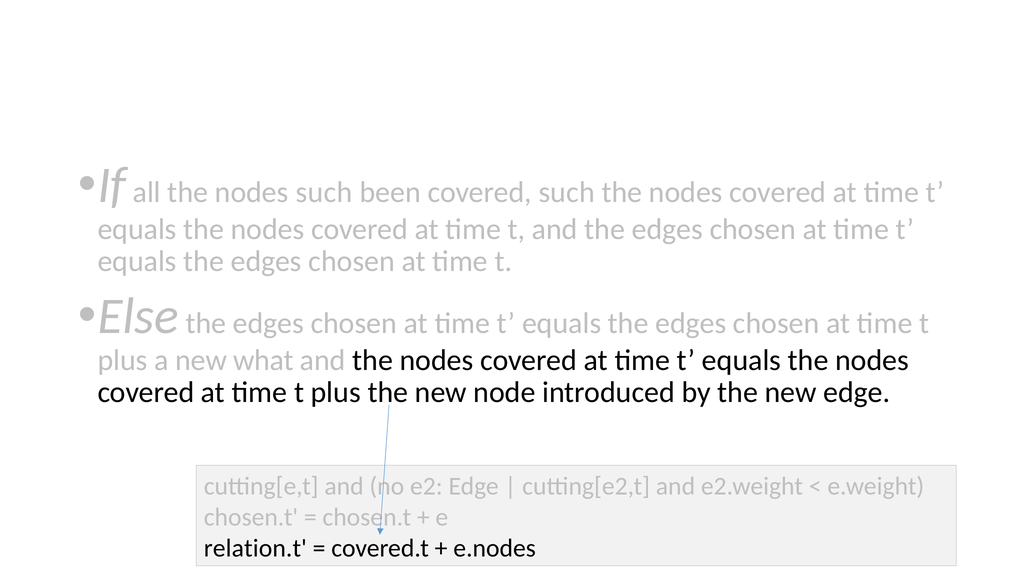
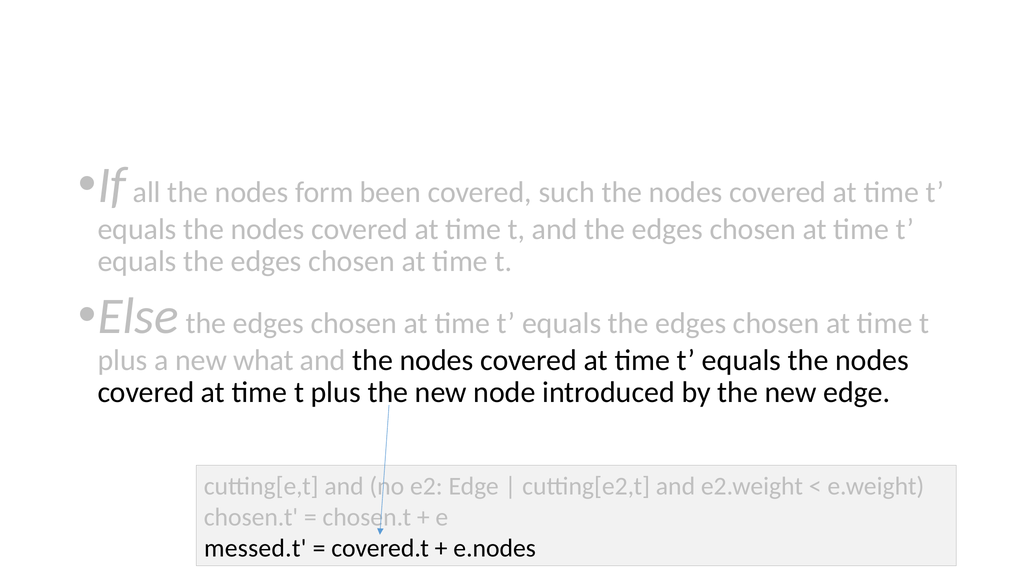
nodes such: such -> form (324, 192)
relation.t: relation.t -> messed.t (255, 548)
